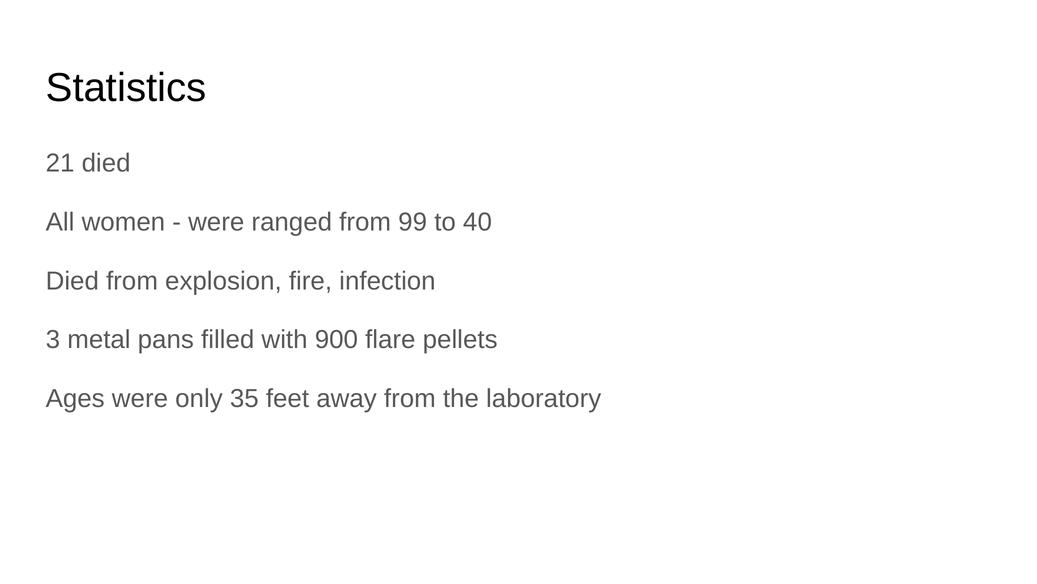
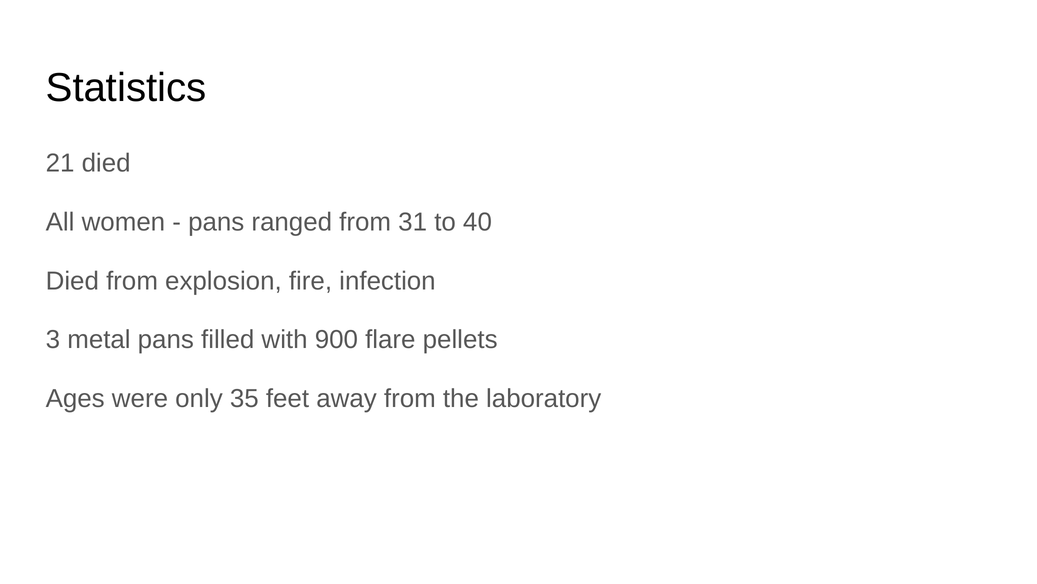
were: were -> pans (216, 222)
99: 99 -> 31 (413, 222)
